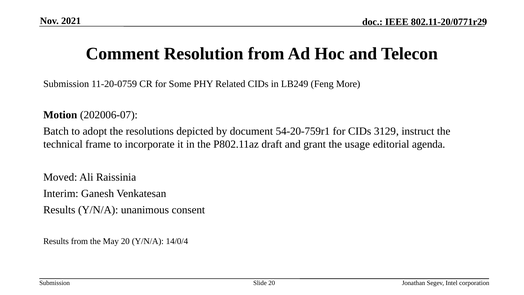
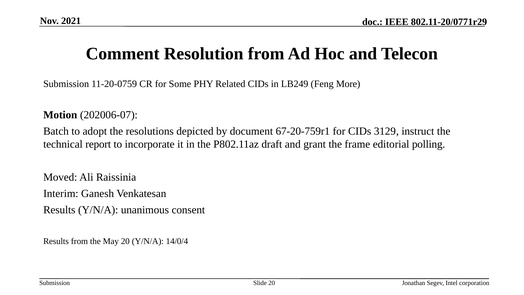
54-20-759r1: 54-20-759r1 -> 67-20-759r1 (303, 131)
frame: frame -> report (98, 144)
usage: usage -> frame (357, 144)
agenda: agenda -> polling (429, 144)
